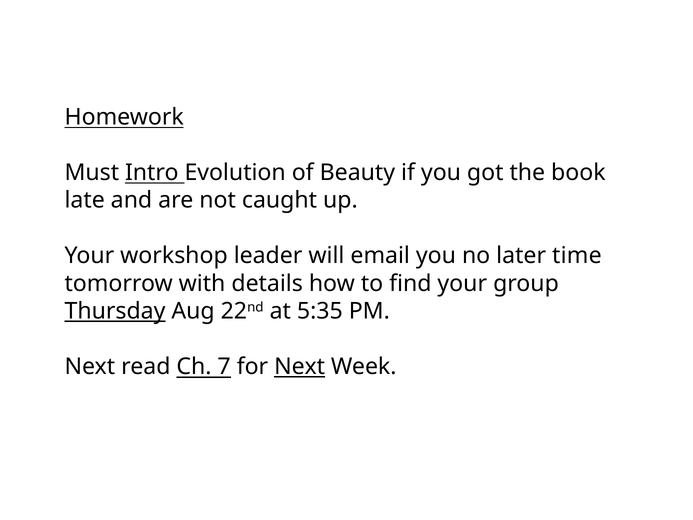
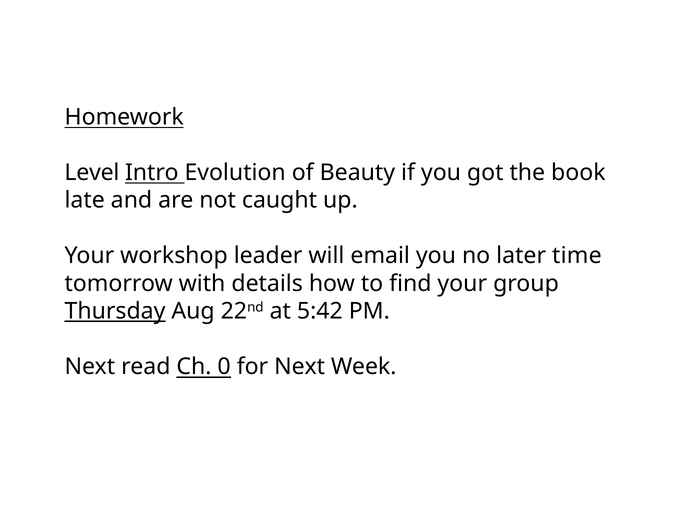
Must: Must -> Level (92, 172)
5:35: 5:35 -> 5:42 (320, 311)
7: 7 -> 0 (224, 367)
Next underline: present -> none (300, 367)
